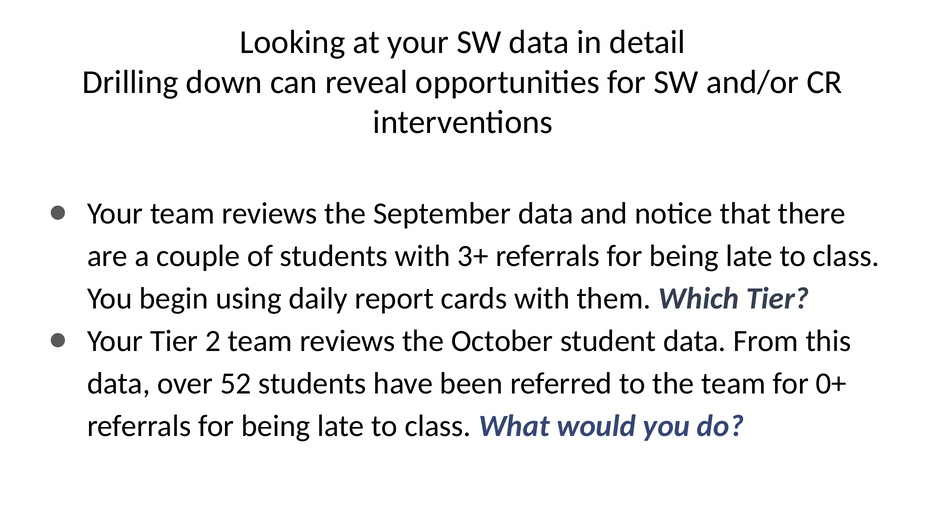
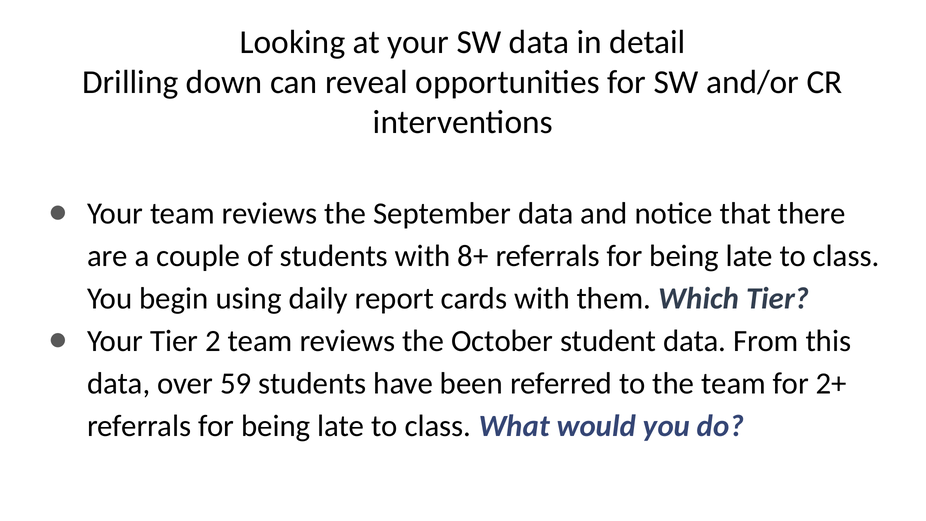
3+: 3+ -> 8+ (473, 256)
52: 52 -> 59 (236, 384)
0+: 0+ -> 2+ (831, 384)
